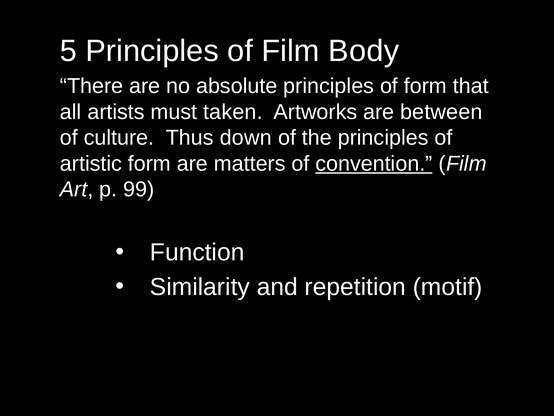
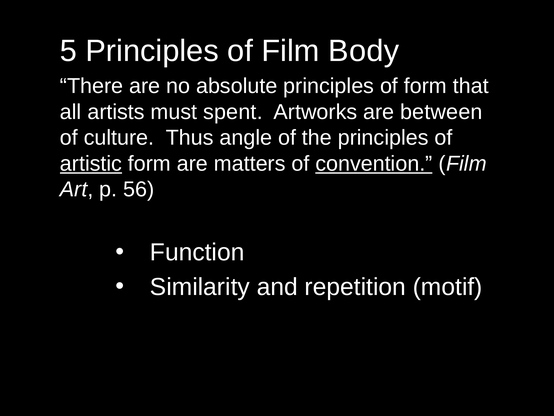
taken: taken -> spent (233, 112)
down: down -> angle (246, 138)
artistic underline: none -> present (91, 163)
99: 99 -> 56 (139, 189)
